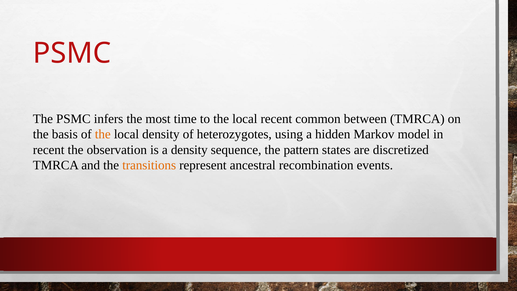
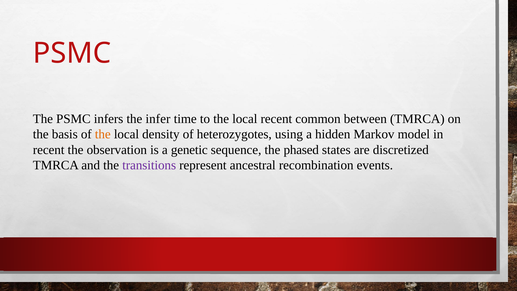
most: most -> infer (158, 119)
a density: density -> genetic (189, 150)
pattern: pattern -> phased (301, 150)
transitions colour: orange -> purple (149, 165)
